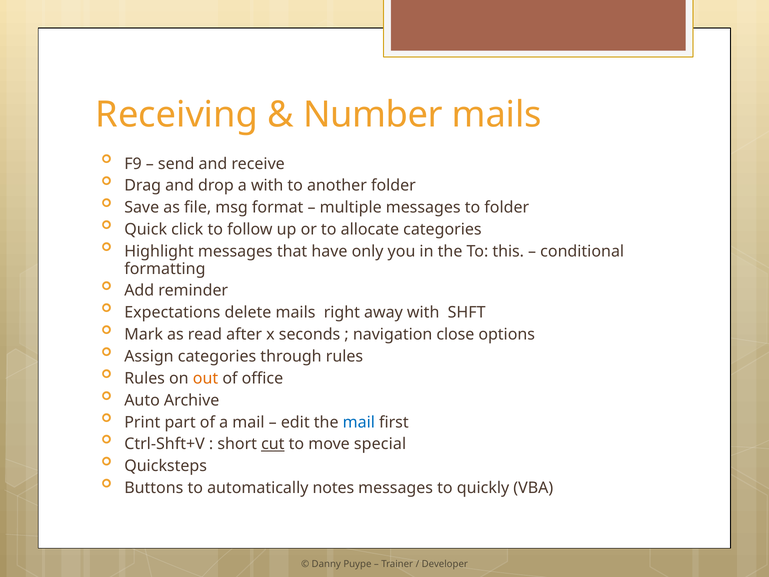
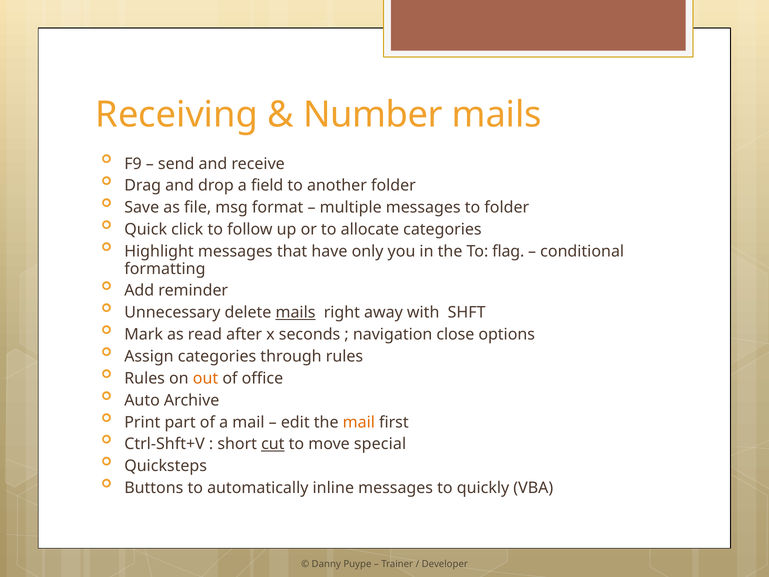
a with: with -> field (267, 186)
this: this -> flag (508, 251)
Expectations: Expectations -> Unnecessary (172, 312)
mails underline: none -> present (295, 312)
mail colour: blue -> orange (359, 422)
notes: notes -> inline (333, 488)
